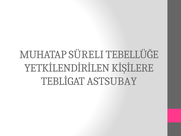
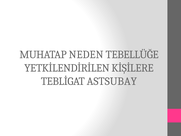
SÜRELI: SÜRELI -> NEDEN (86, 55)
